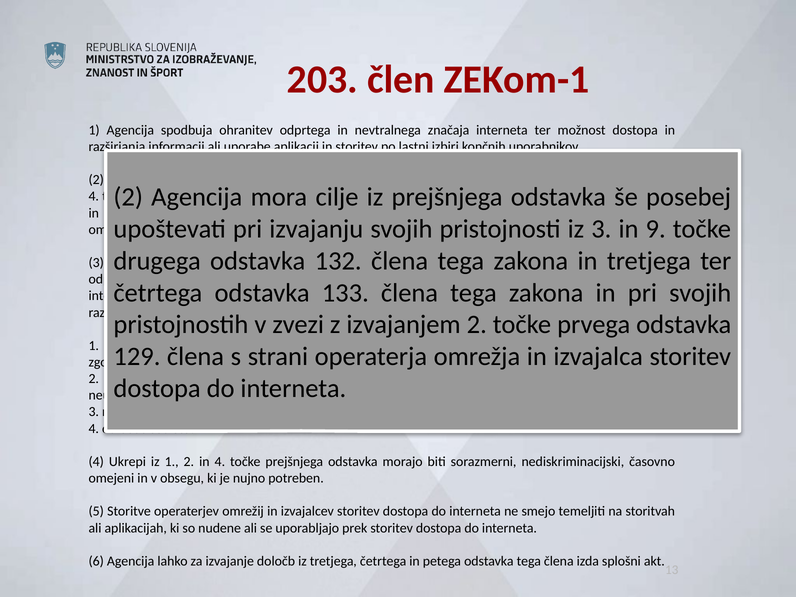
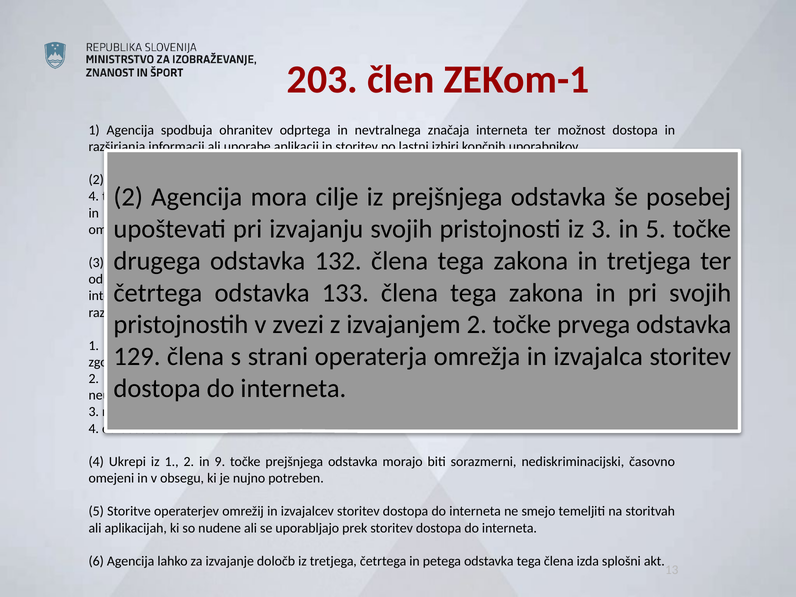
in 9: 9 -> 5 (656, 229)
2 in 4: 4 -> 9 (220, 462)
